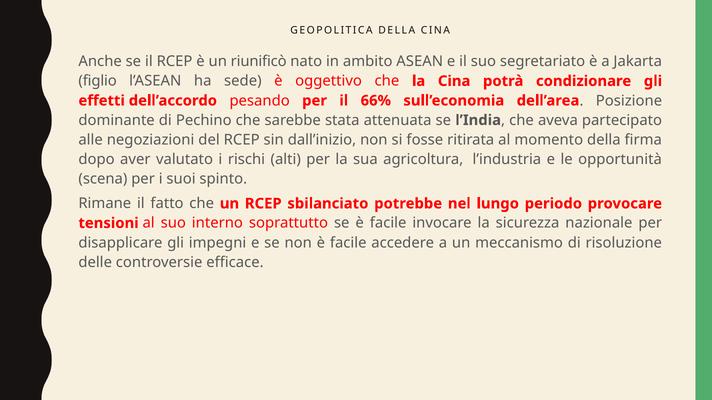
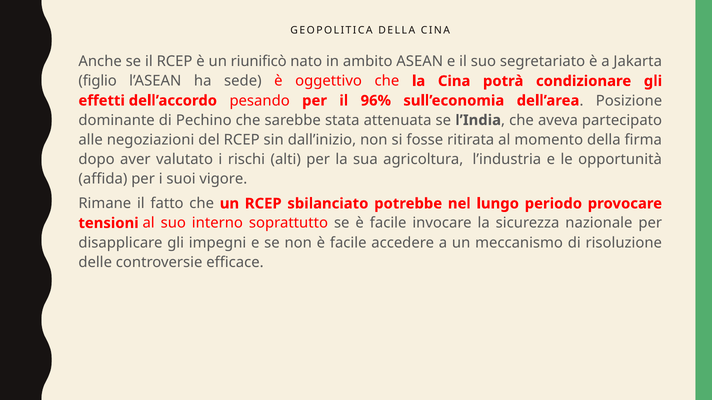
66%: 66% -> 96% (376, 101)
scena: scena -> affida (103, 179)
spinto: spinto -> vigore (223, 179)
